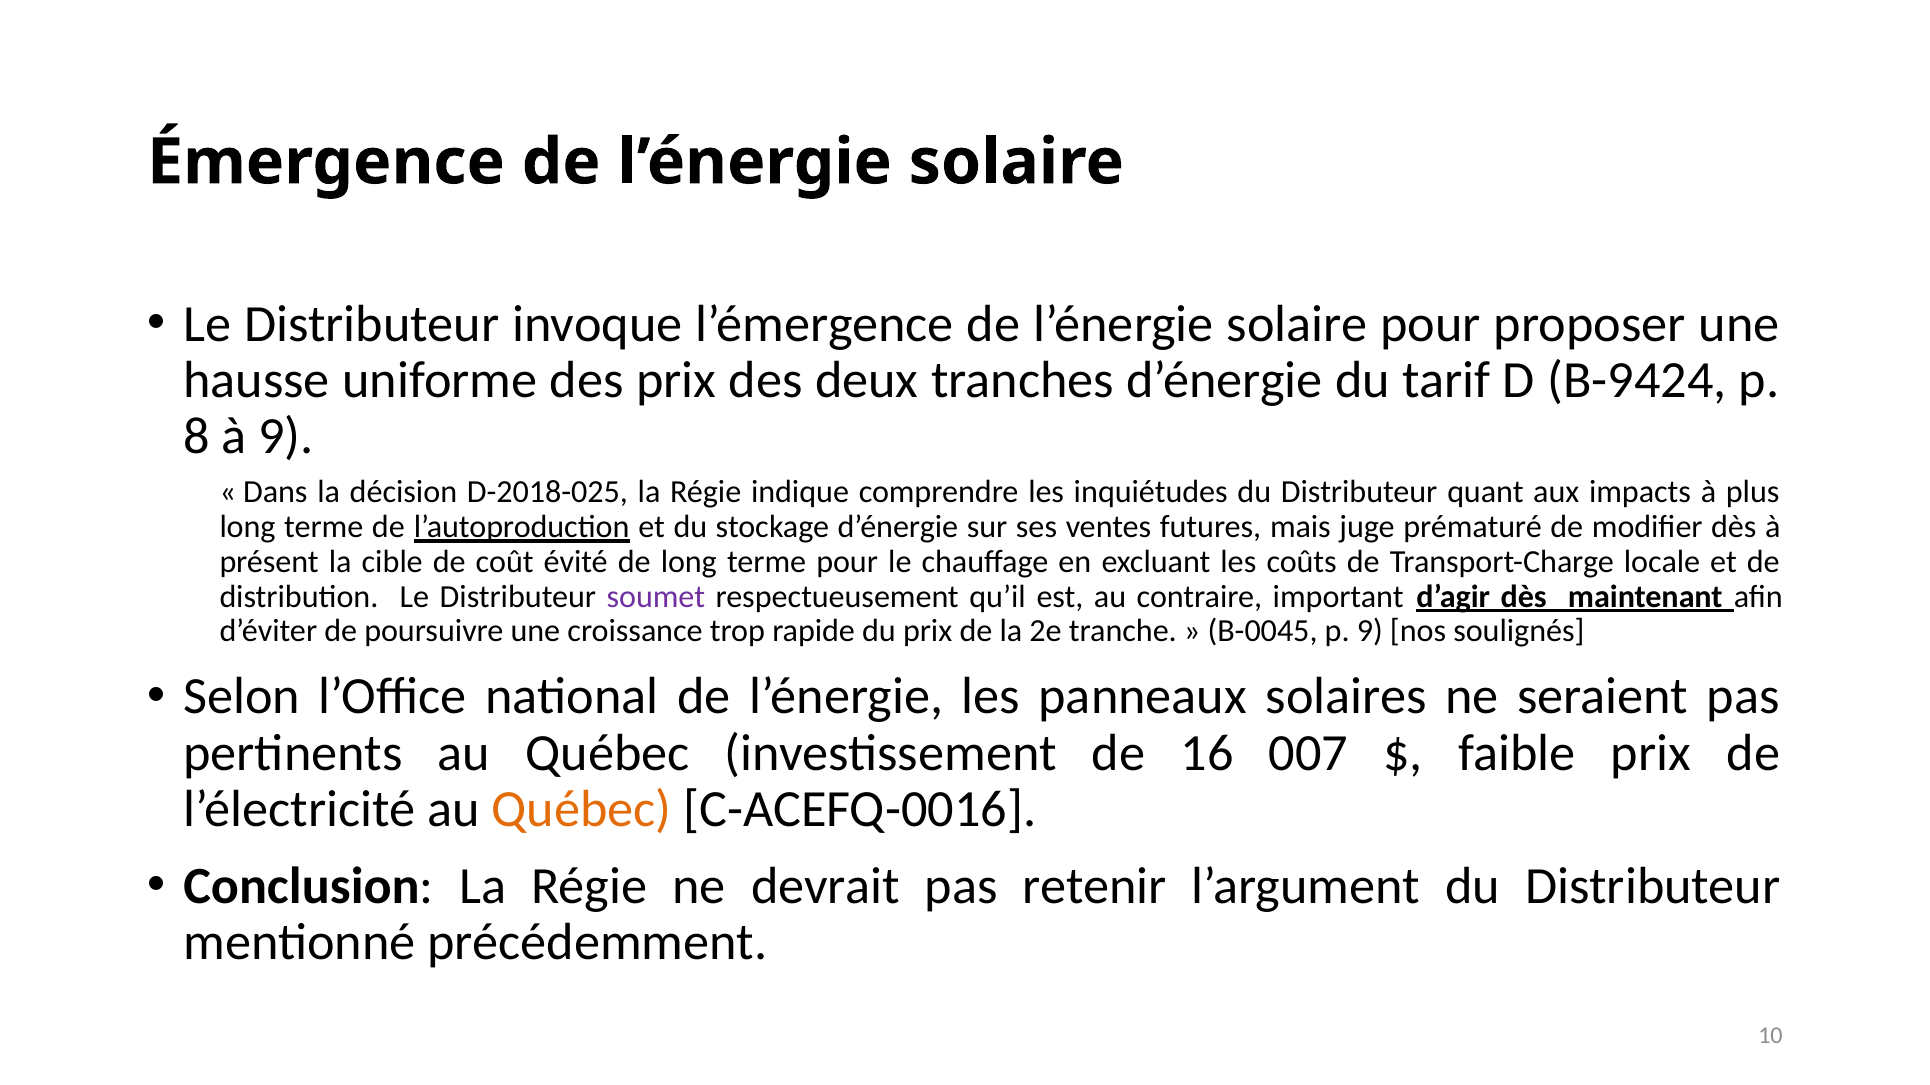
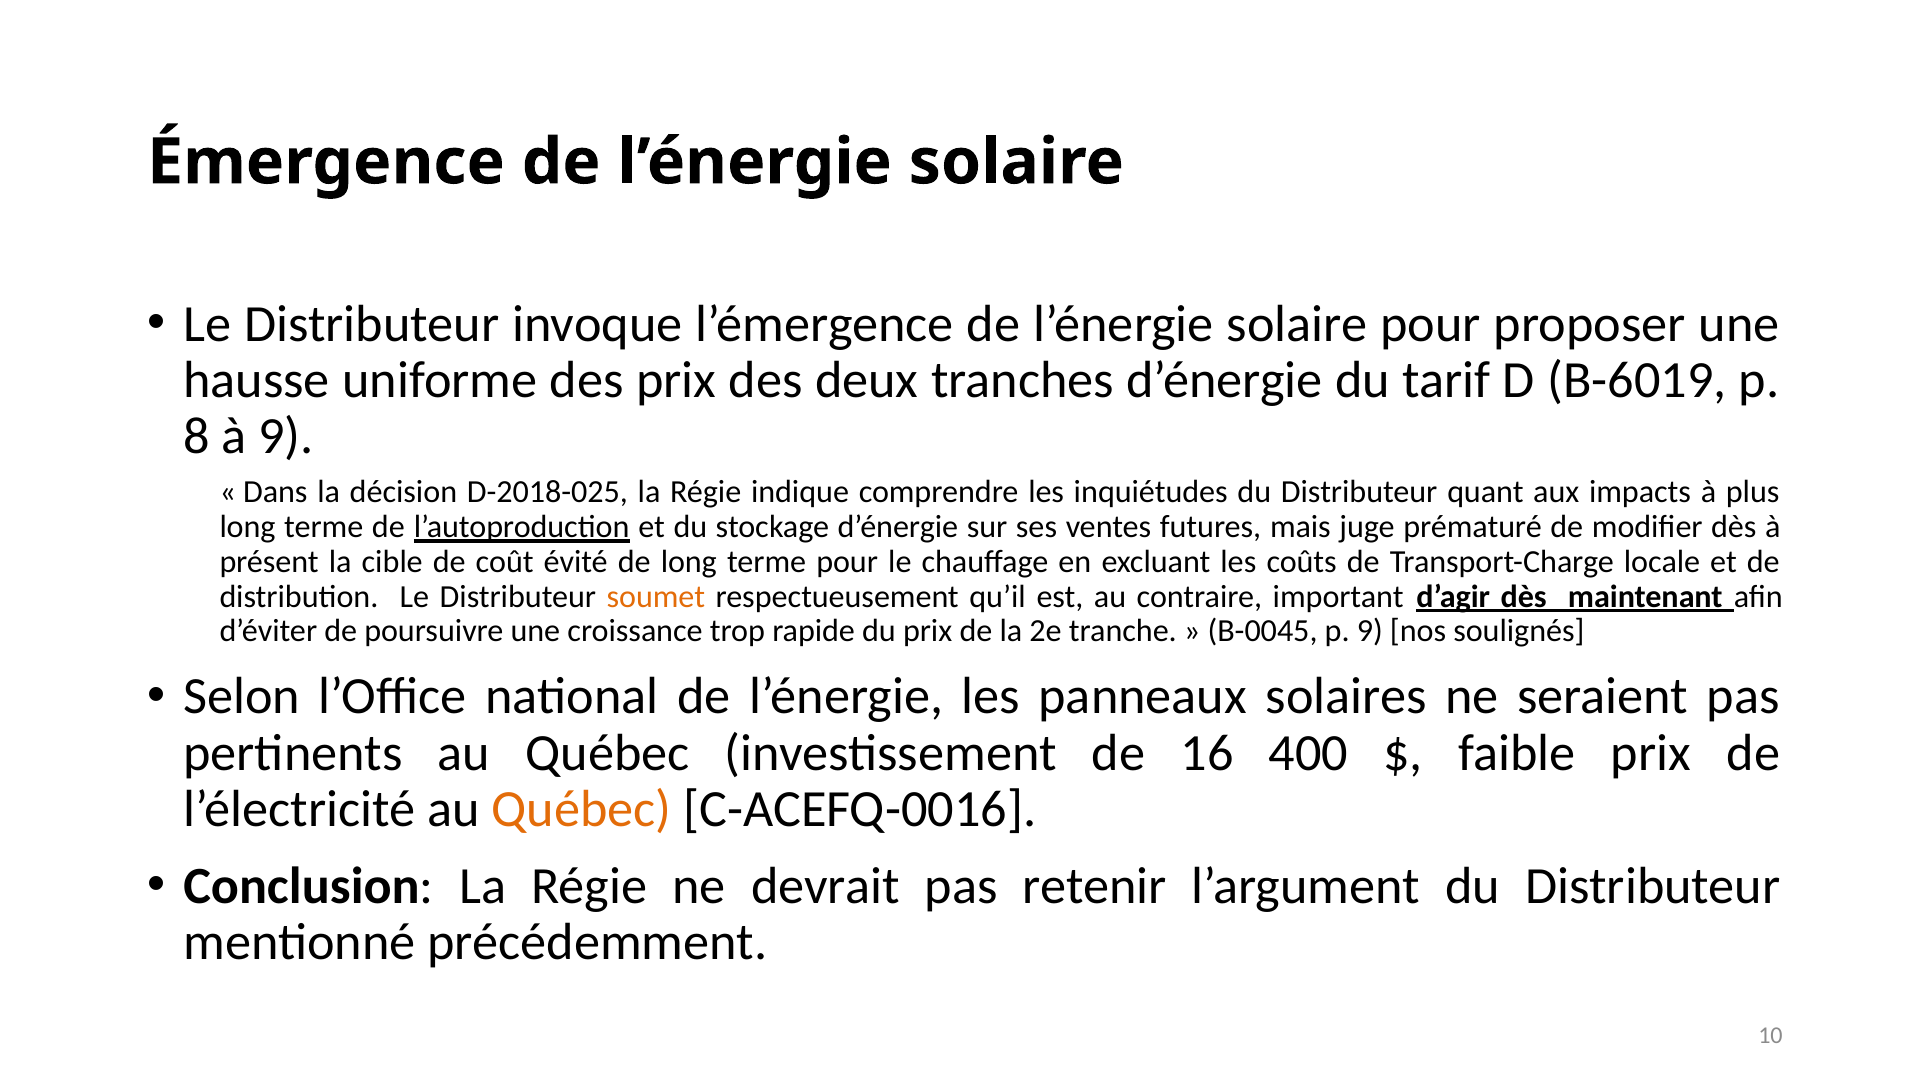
B-9424: B-9424 -> B-6019 (1637, 381)
soumet colour: purple -> orange (656, 597)
007: 007 -> 400 (1308, 753)
